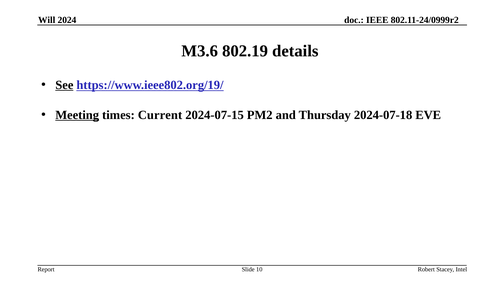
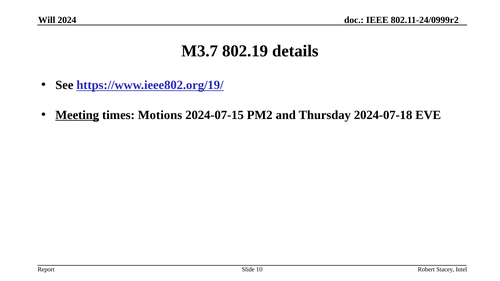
M3.6: M3.6 -> M3.7 (200, 51)
See underline: present -> none (64, 85)
Current: Current -> Motions (160, 115)
